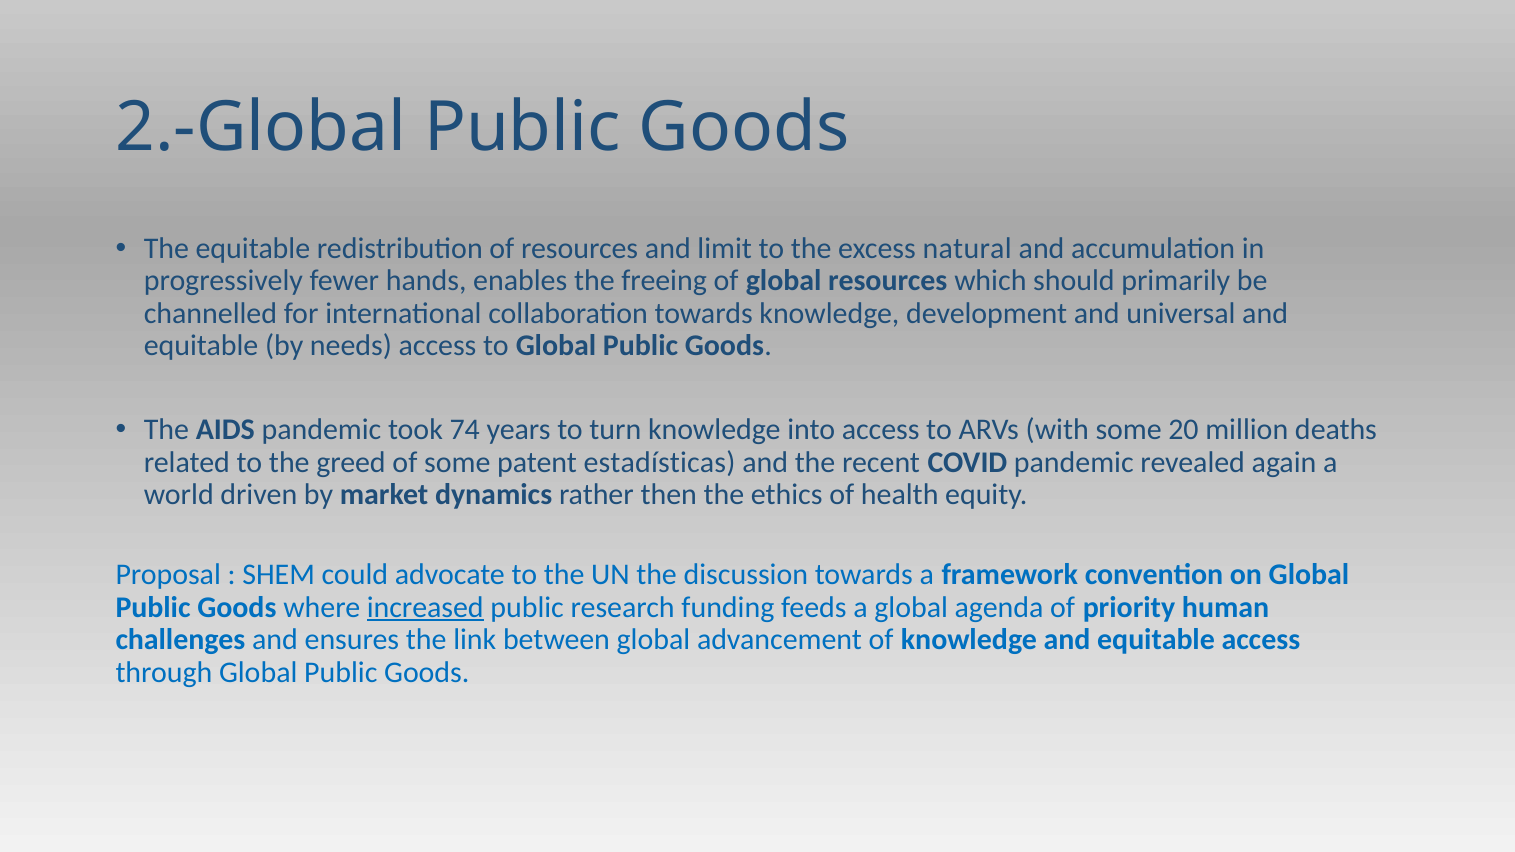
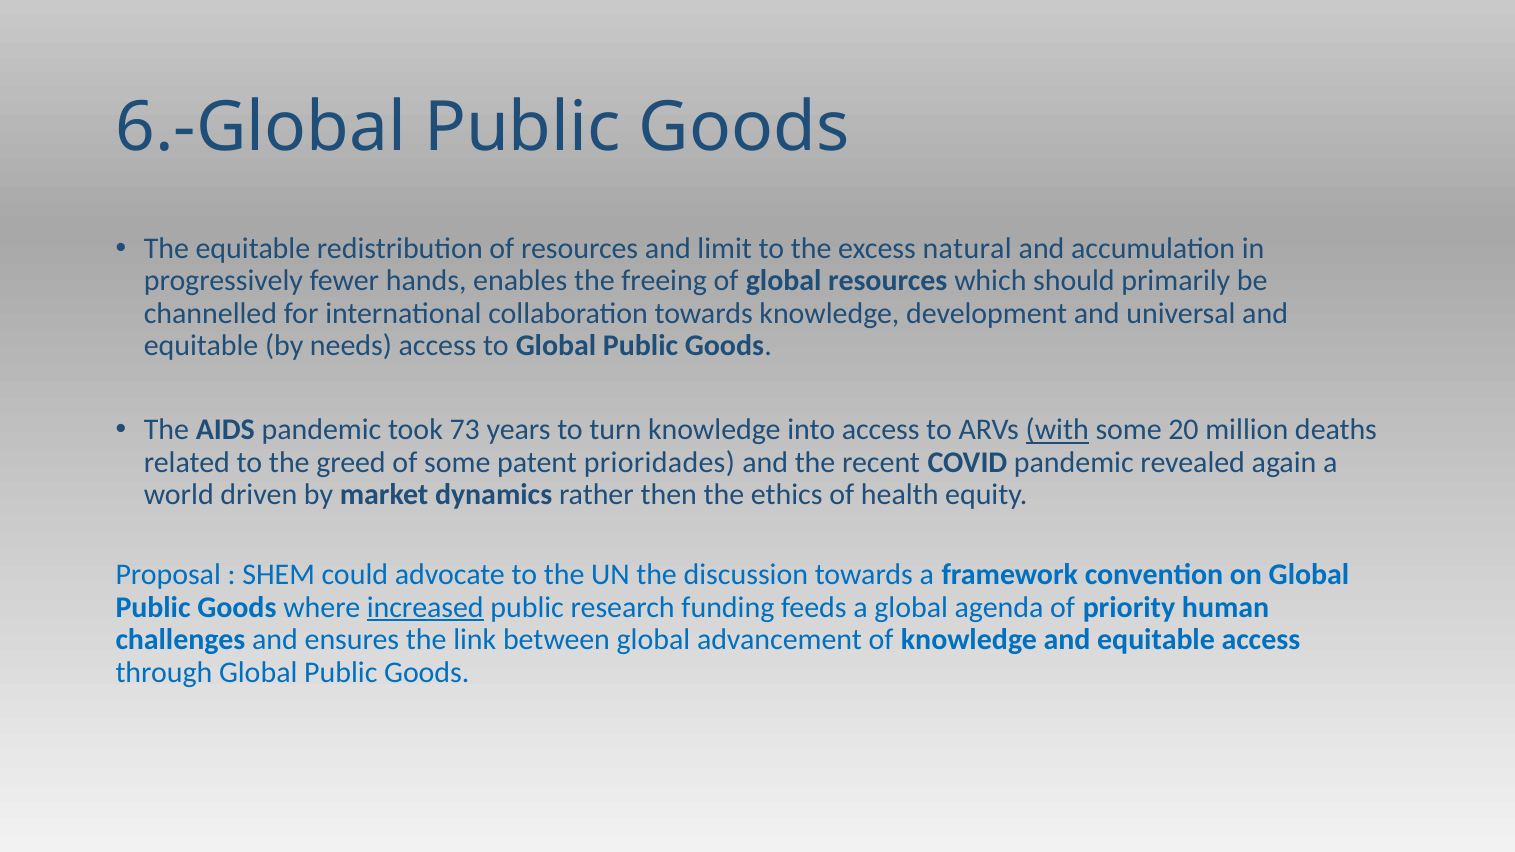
2.-Global: 2.-Global -> 6.-Global (261, 127)
74: 74 -> 73 (465, 430)
with underline: none -> present (1057, 430)
estadísticas: estadísticas -> prioridades (659, 462)
